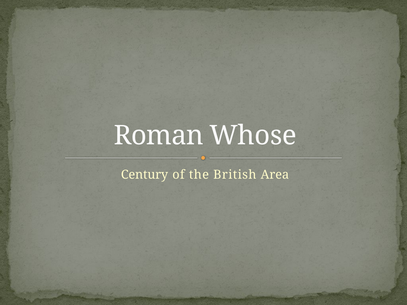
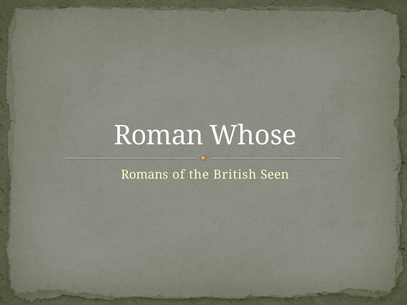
Century: Century -> Romans (145, 175)
Area: Area -> Seen (275, 175)
